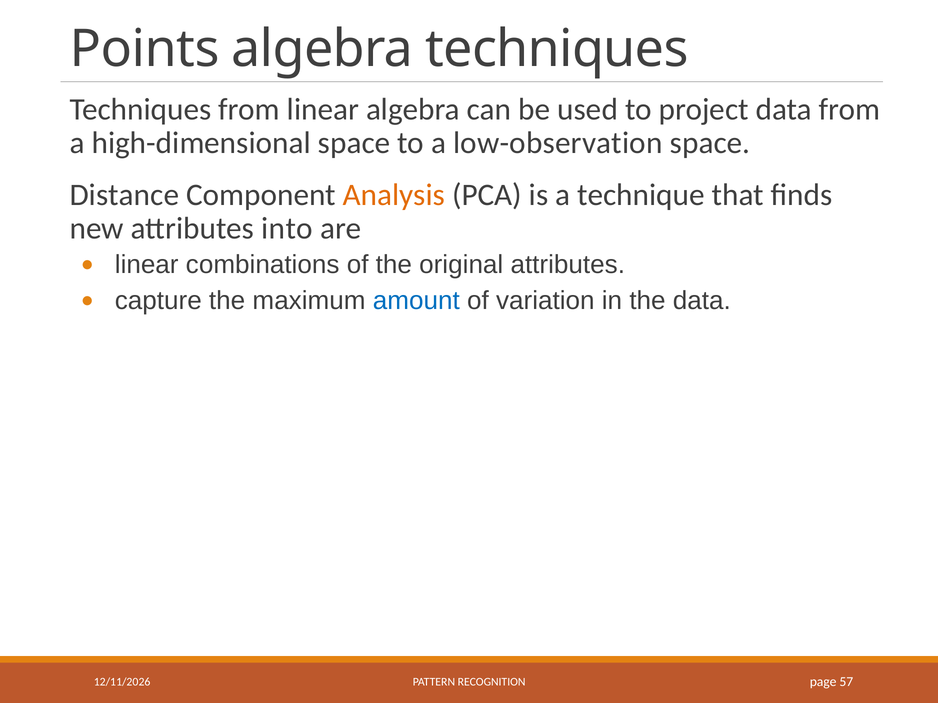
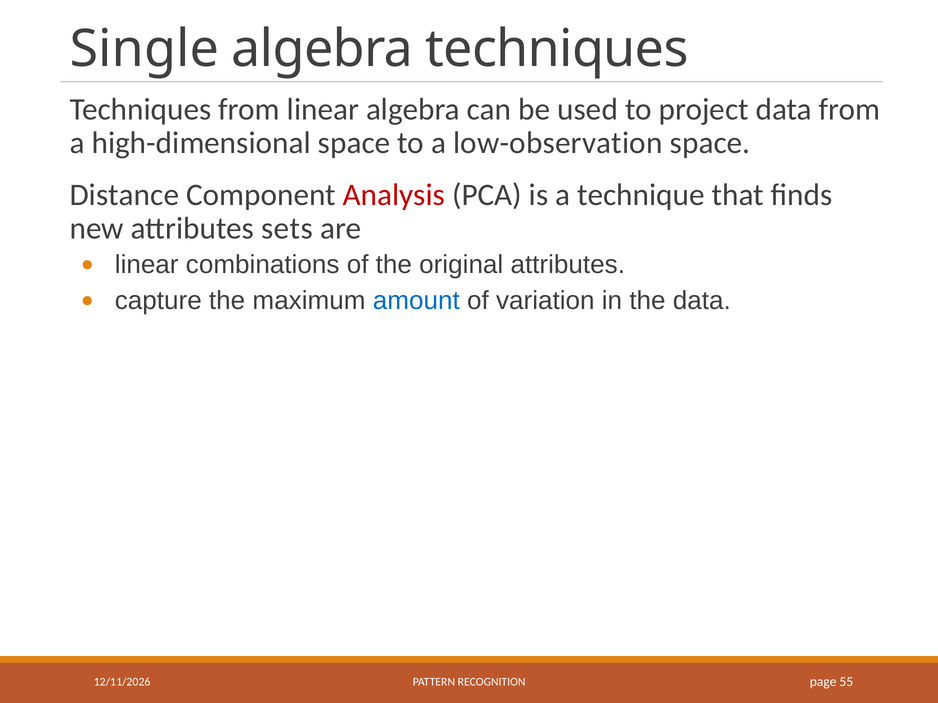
Points: Points -> Single (144, 49)
Analysis colour: orange -> red (394, 195)
into: into -> sets (287, 229)
57: 57 -> 55 (846, 682)
